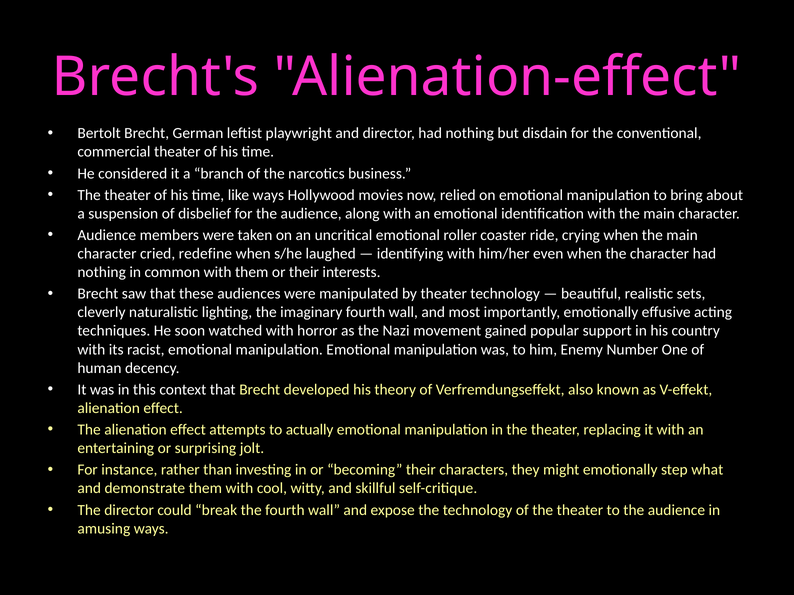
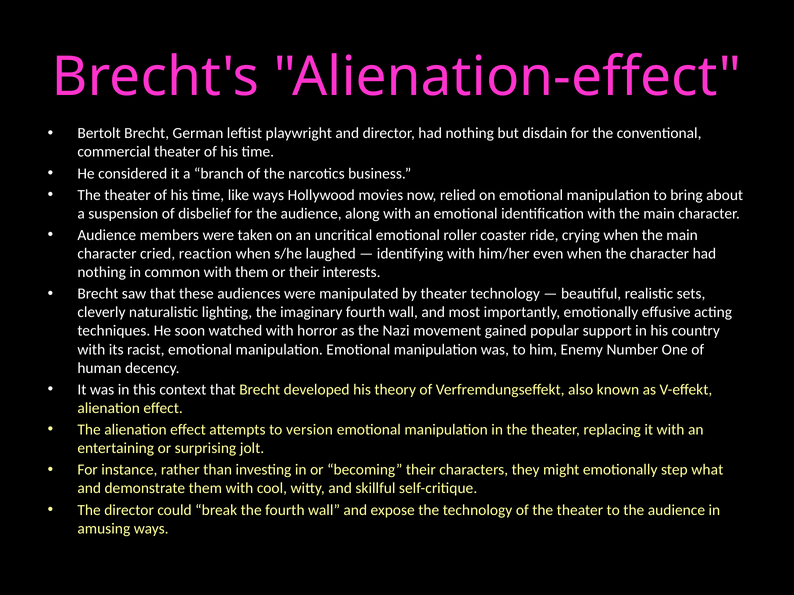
redefine: redefine -> reaction (205, 254)
actually: actually -> version (309, 430)
